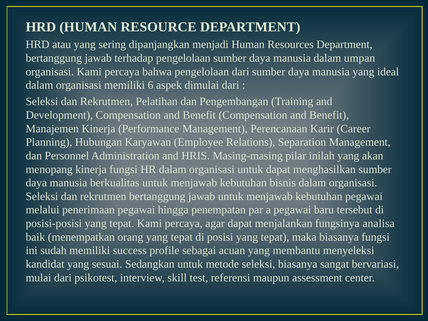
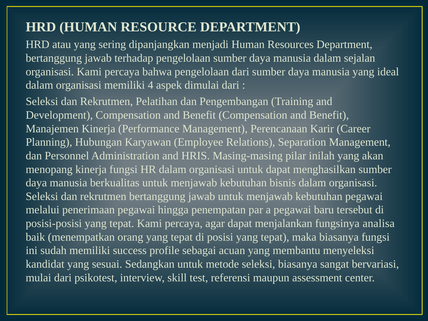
umpan: umpan -> sejalan (360, 58)
6: 6 -> 4 (150, 85)
